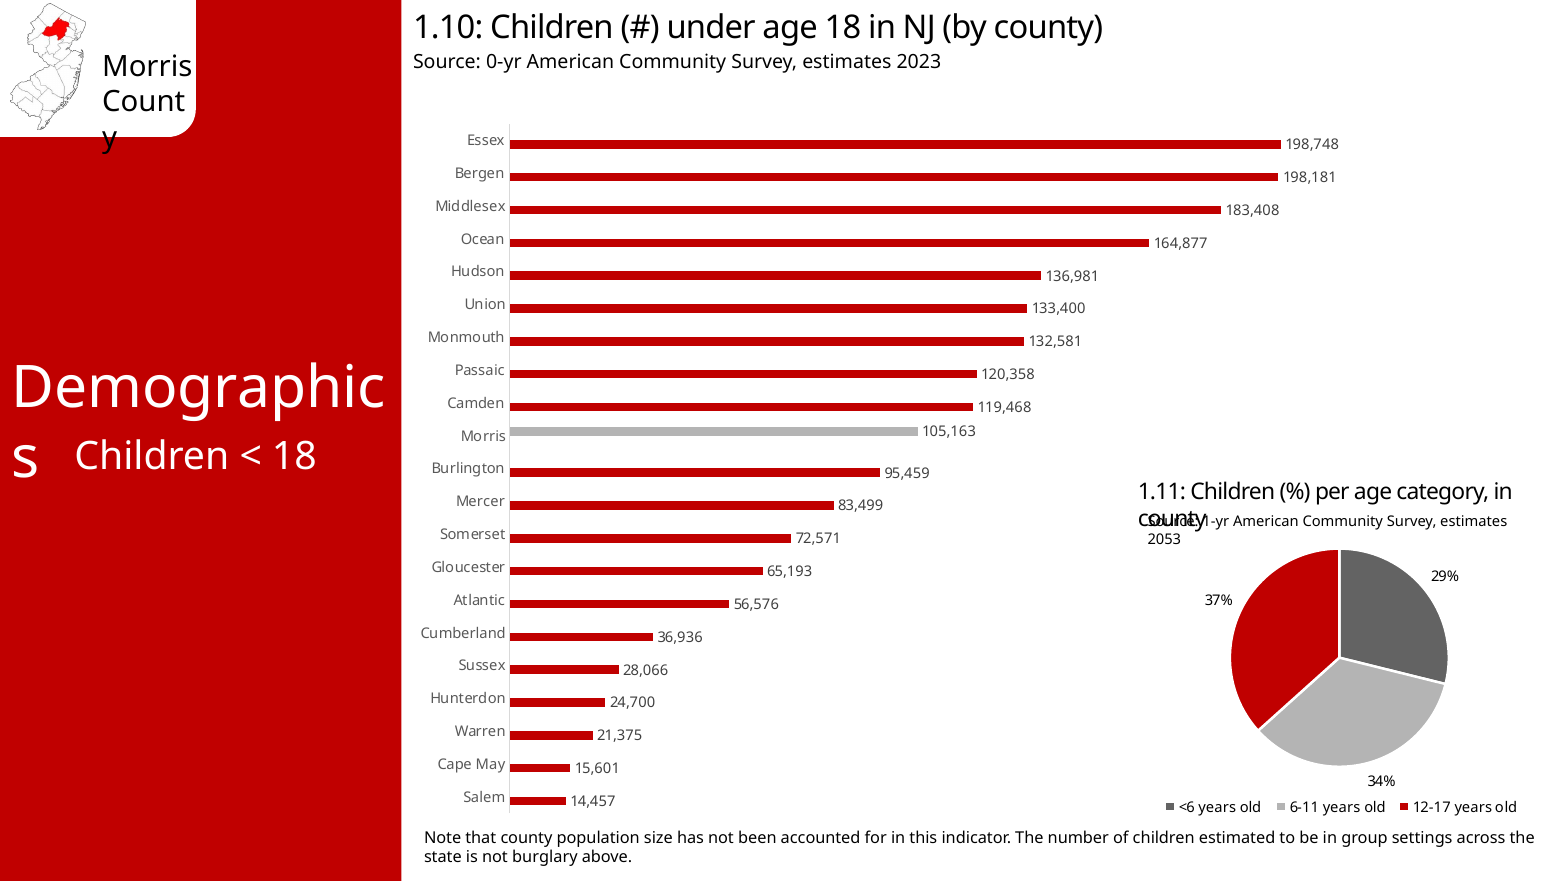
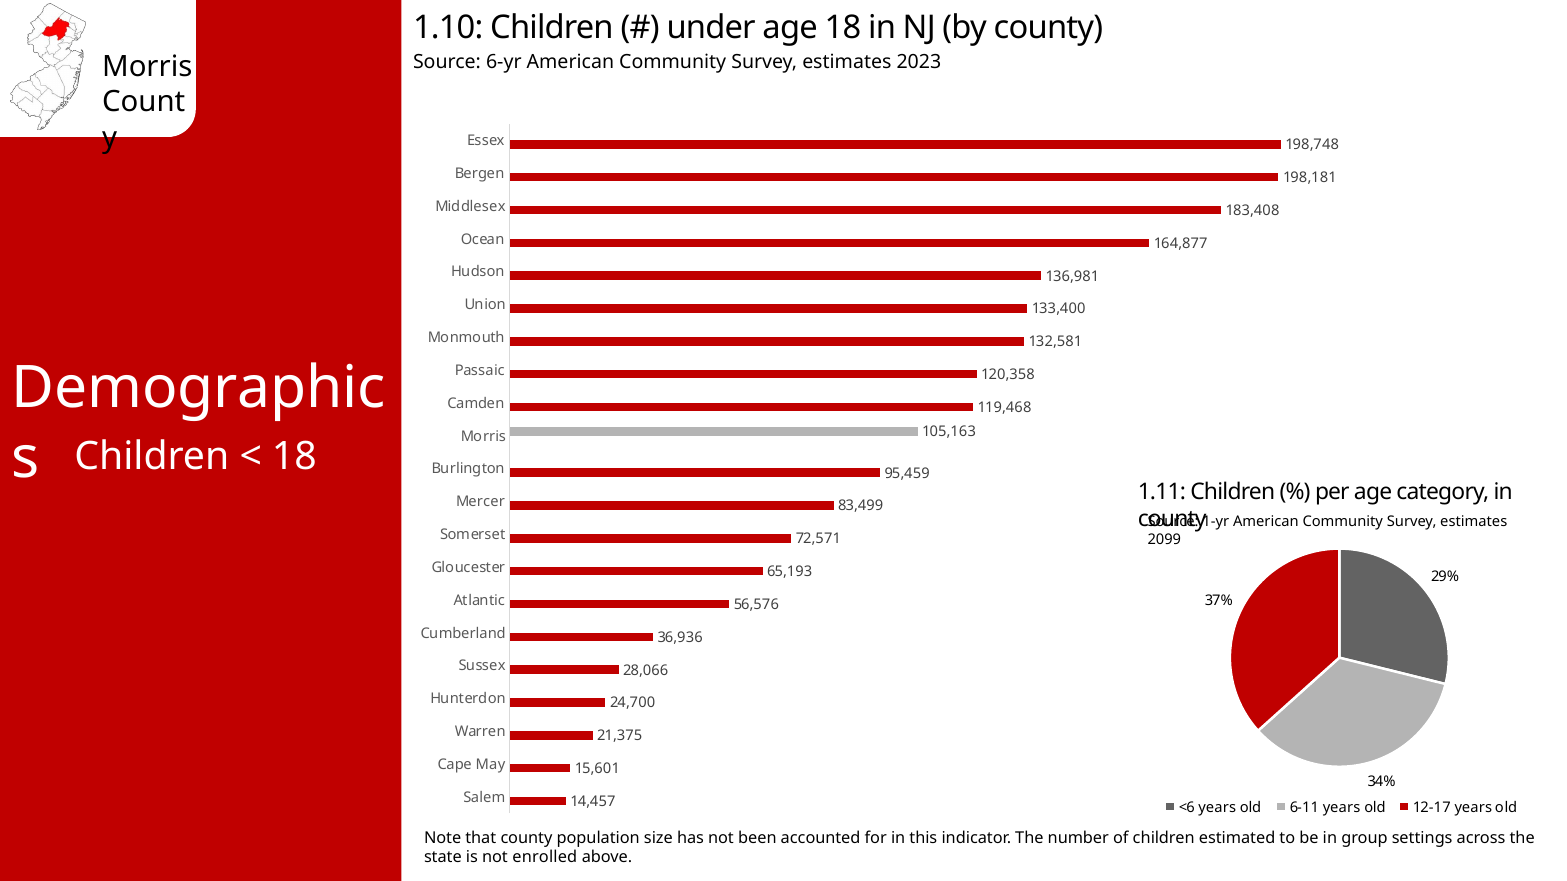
0-yr: 0-yr -> 6-yr (504, 62)
2053: 2053 -> 2099 (1164, 540)
burglary: burglary -> enrolled (545, 858)
